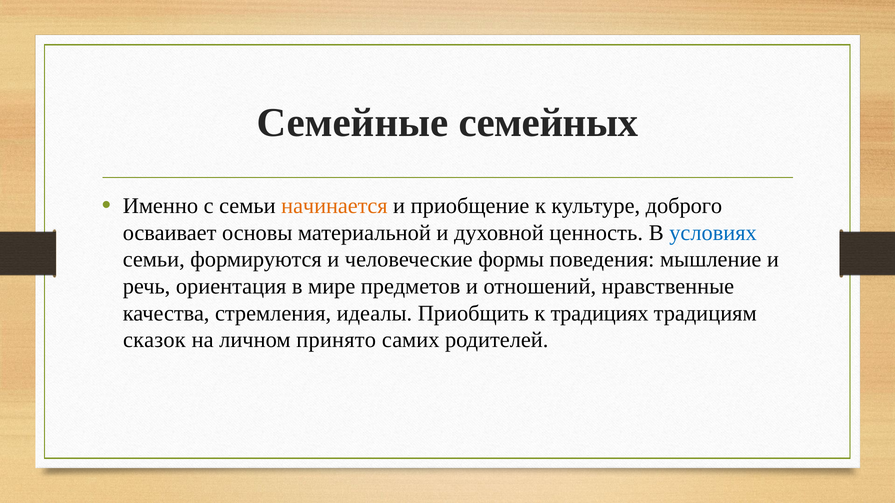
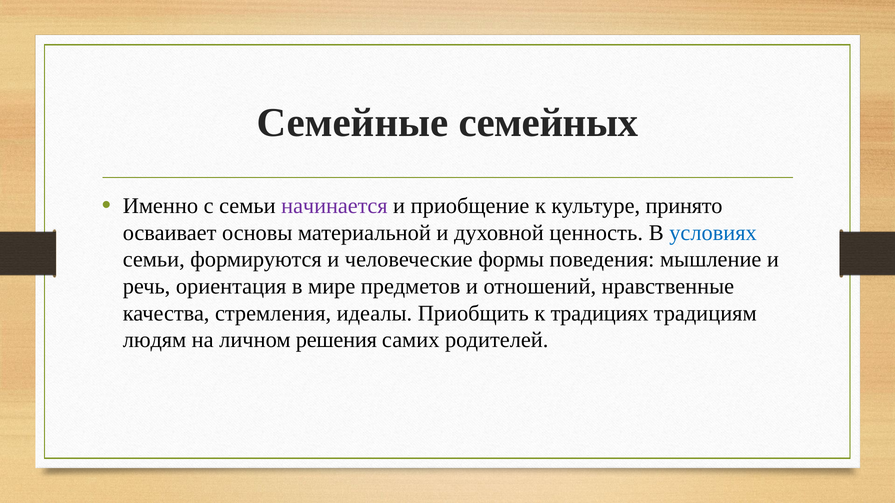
начинается colour: orange -> purple (334, 206)
доброго: доброго -> принято (684, 206)
сказок: сказок -> людям (154, 340)
принято: принято -> решения (336, 340)
